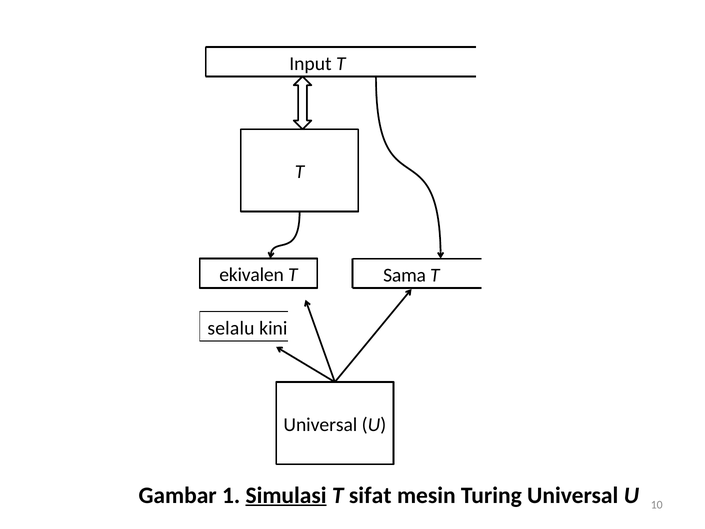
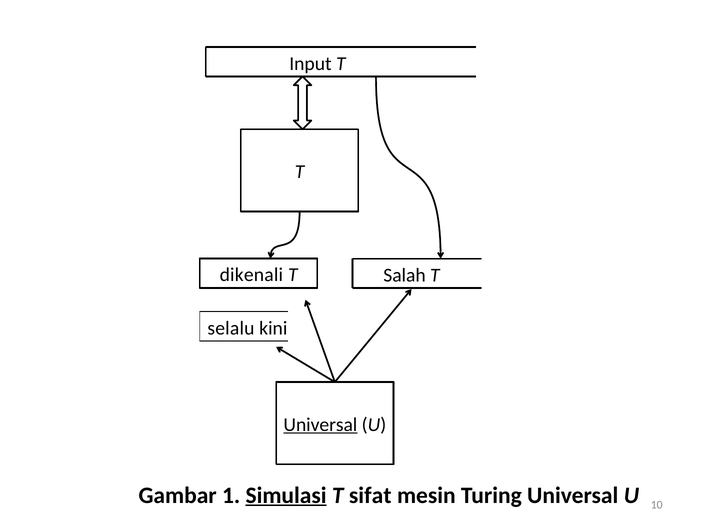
ekivalen: ekivalen -> dikenali (251, 275)
Sama: Sama -> Salah (405, 275)
Universal underline: none -> present (320, 424)
